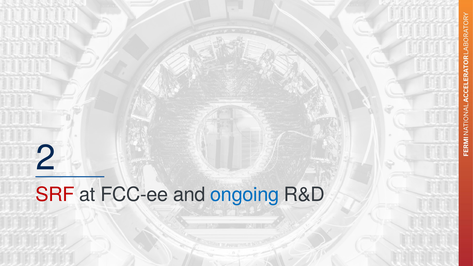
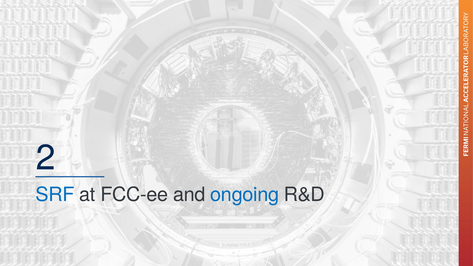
SRF colour: red -> blue (55, 195)
